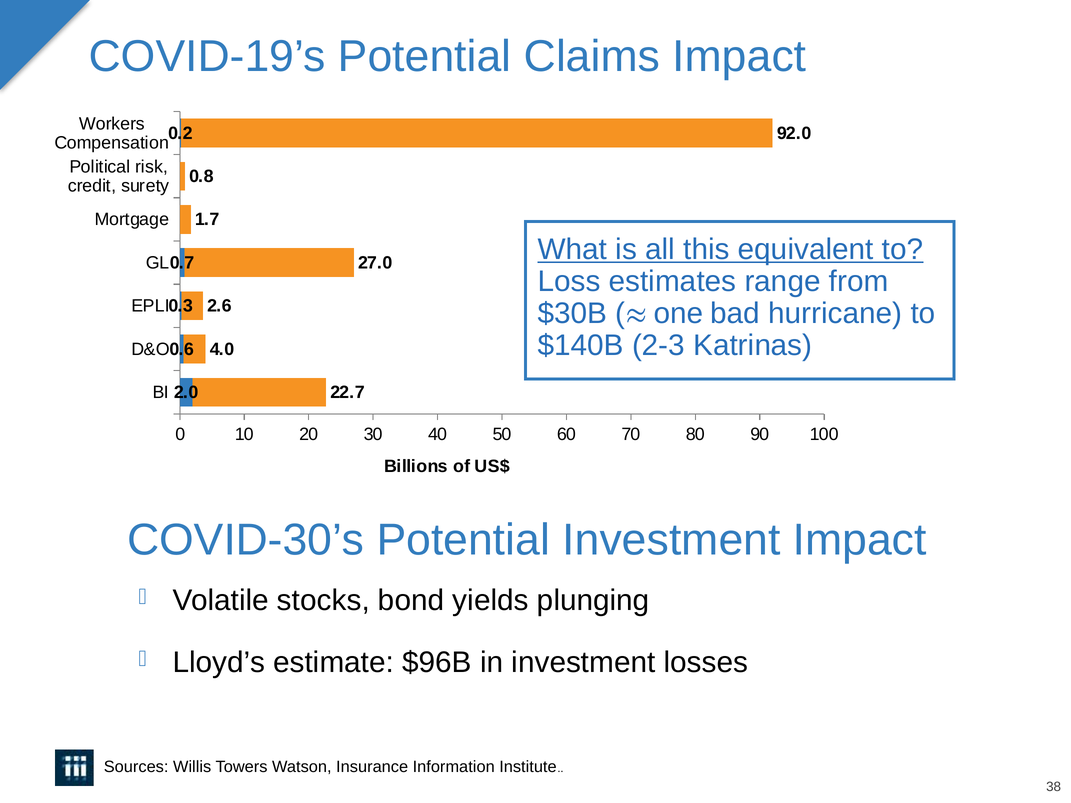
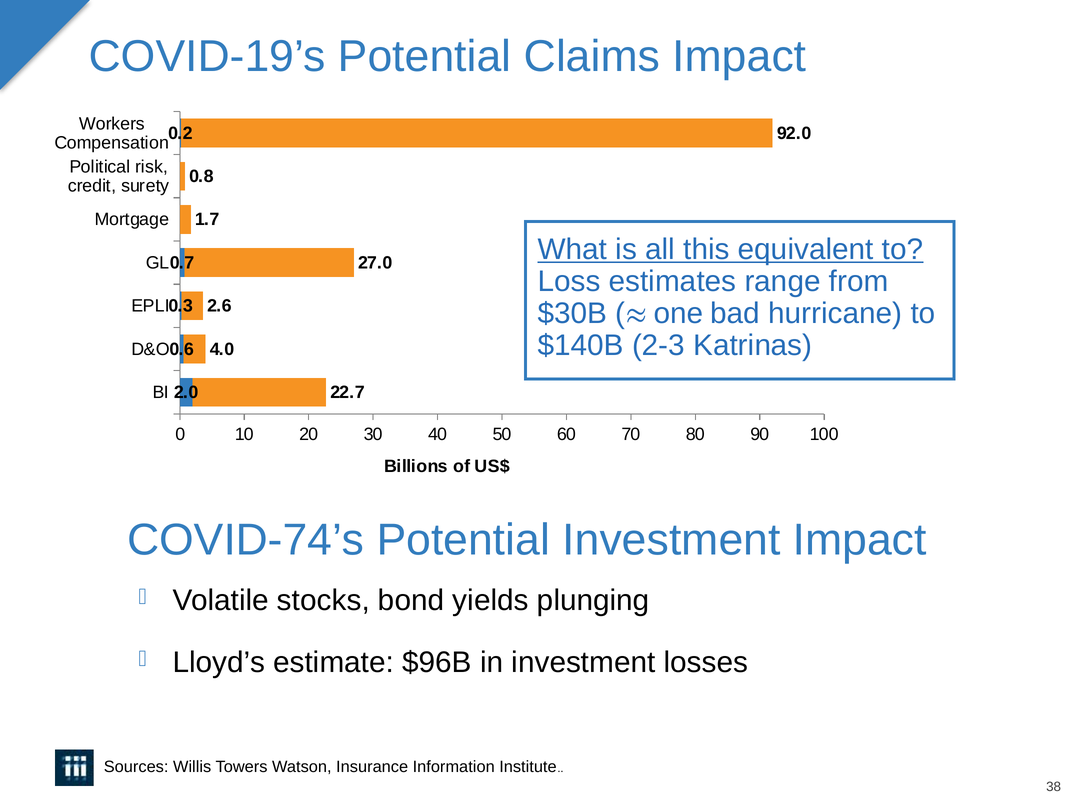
COVID-30’s: COVID-30’s -> COVID-74’s (246, 540)
